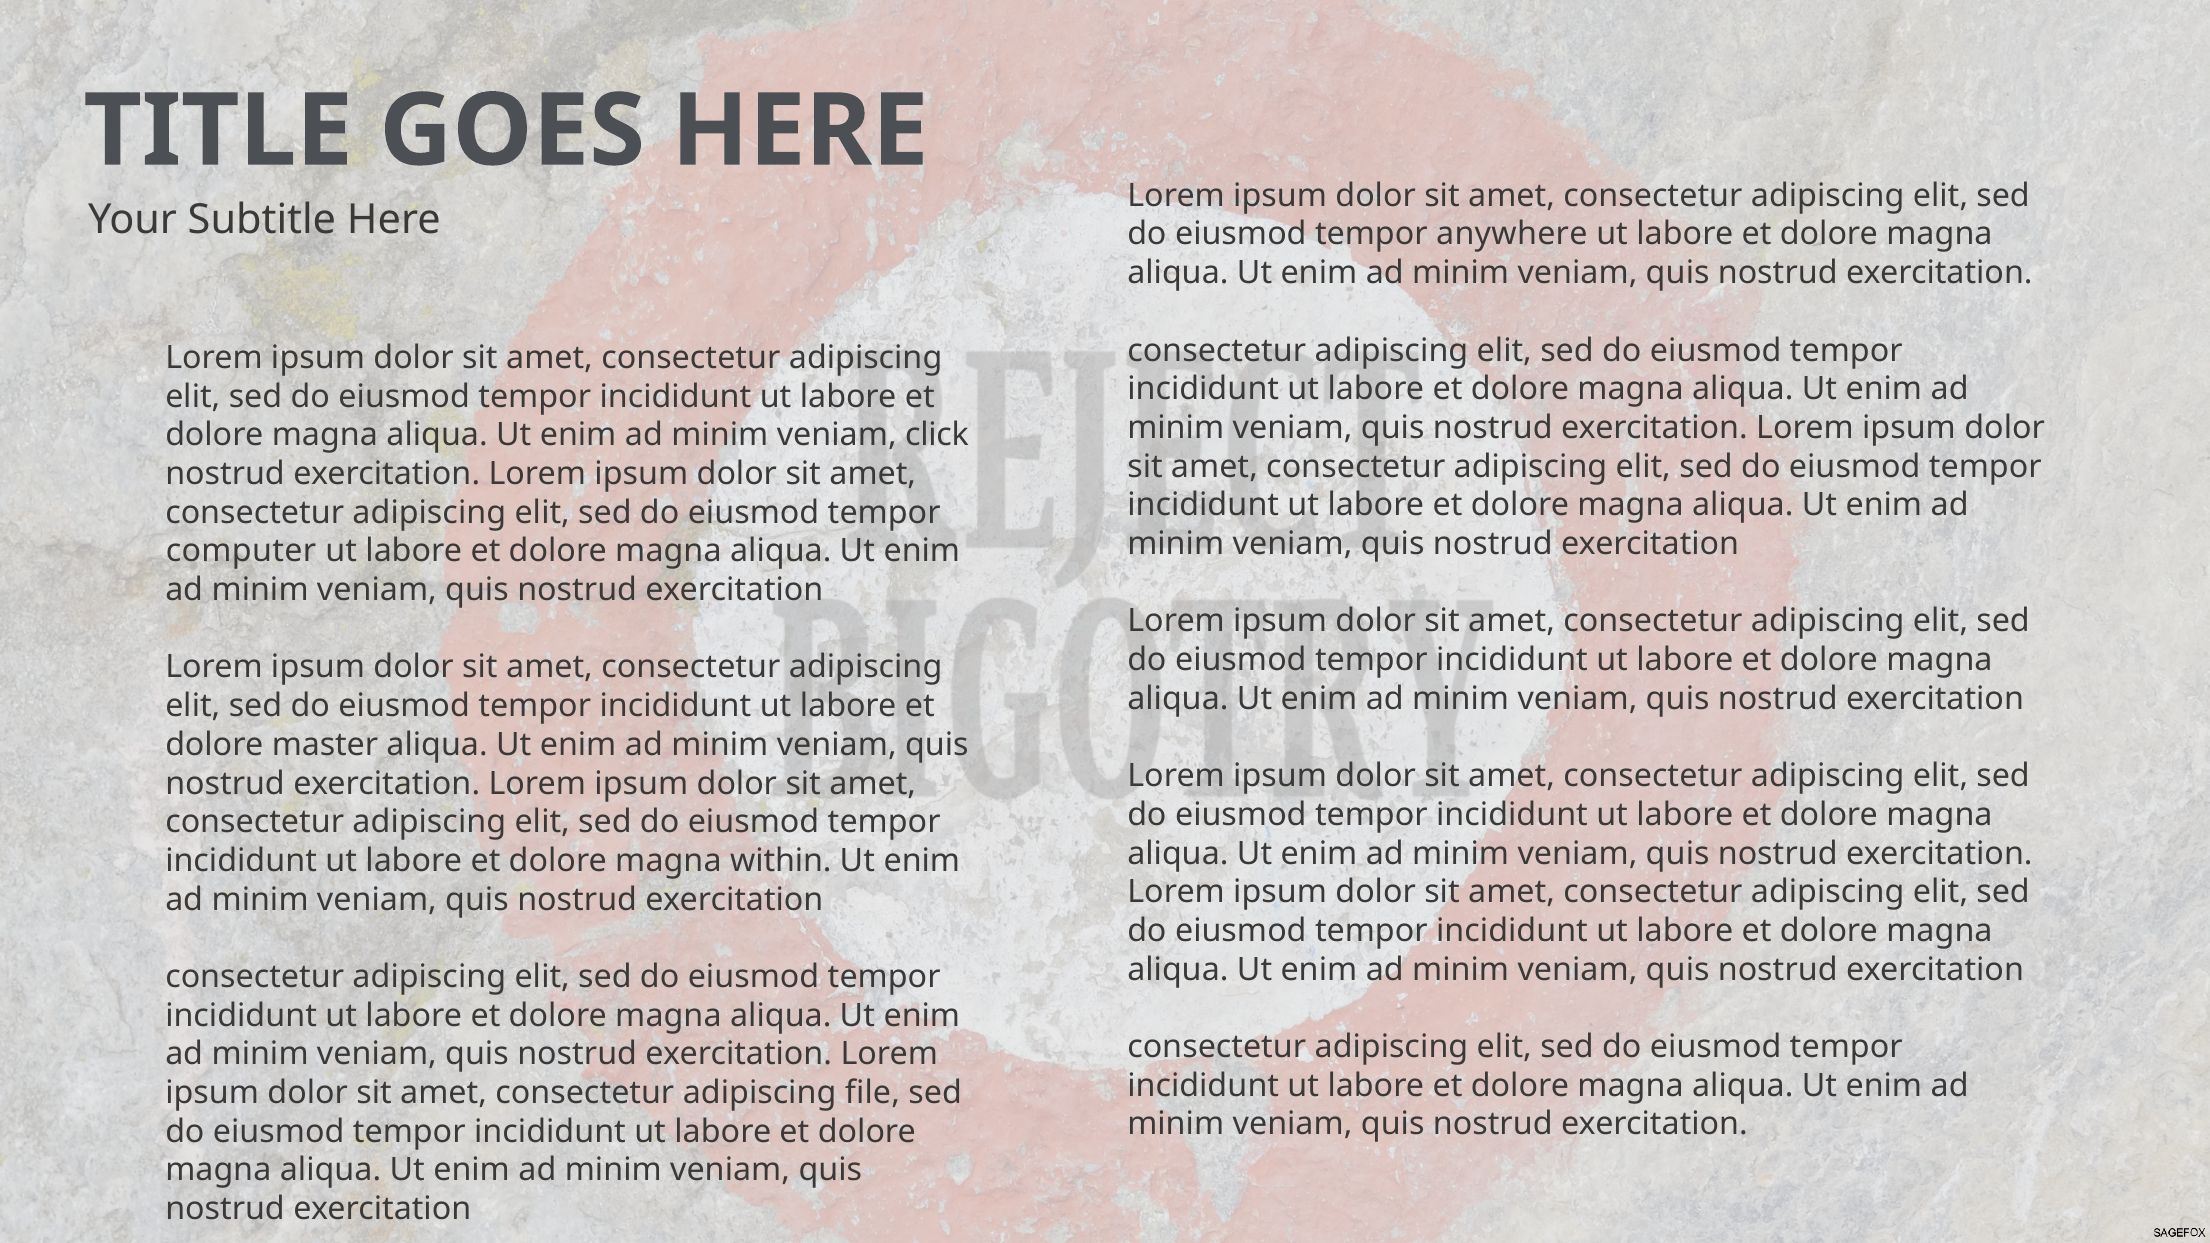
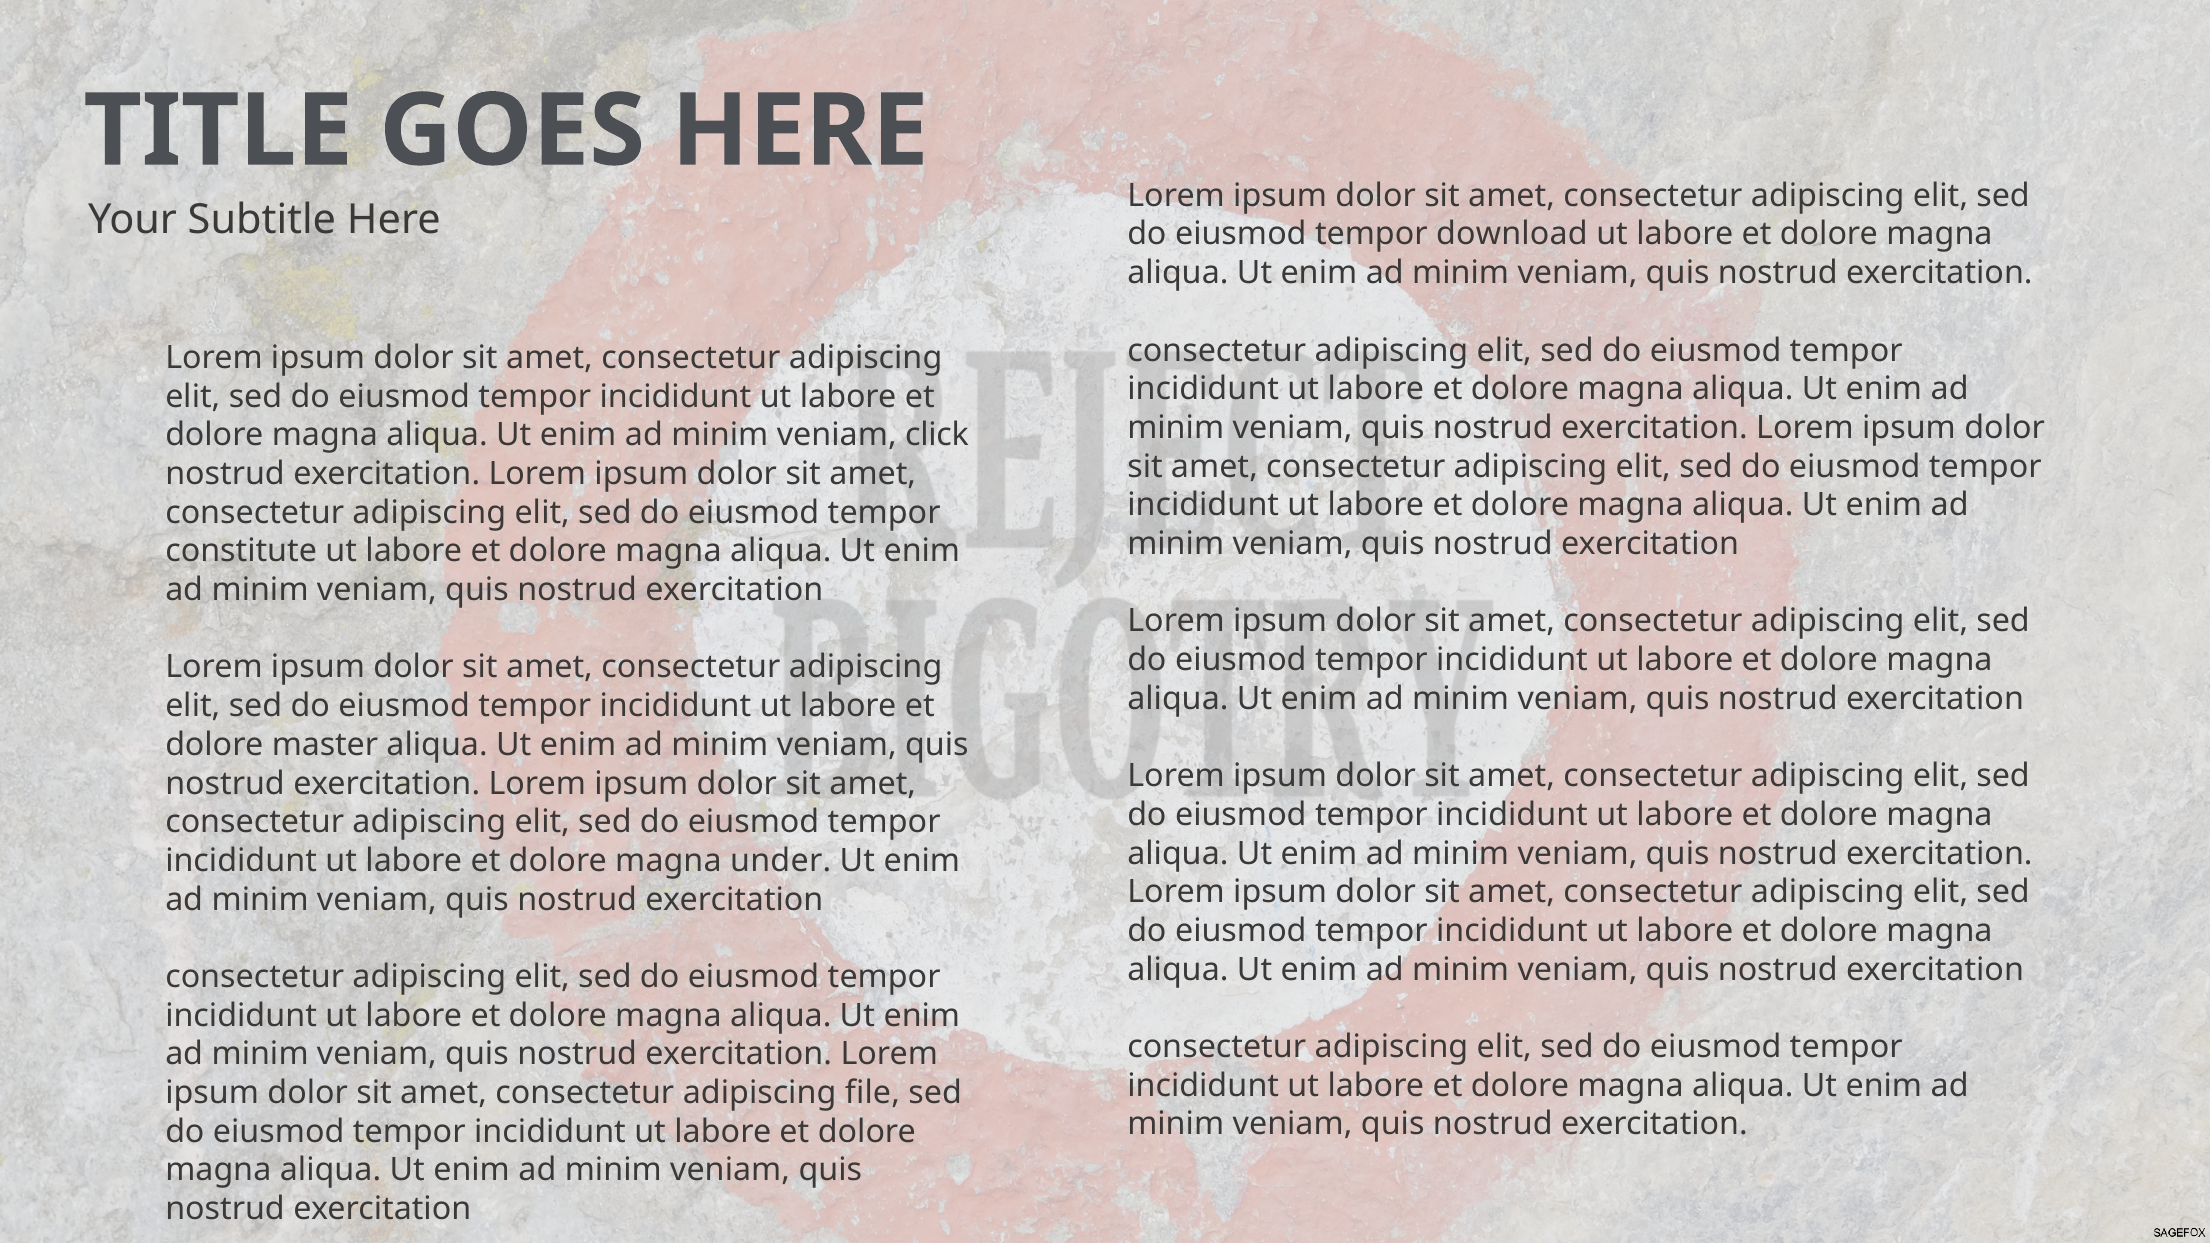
anywhere: anywhere -> download (1512, 234)
computer: computer -> constitute (241, 551)
within: within -> under (781, 861)
